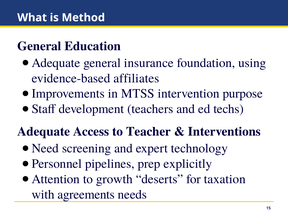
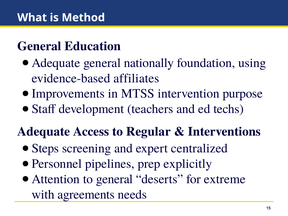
insurance: insurance -> nationally (149, 63)
Teacher: Teacher -> Regular (148, 131)
Need: Need -> Steps (45, 148)
technology: technology -> centralized (199, 148)
to growth: growth -> general (114, 179)
taxation: taxation -> extreme (225, 179)
